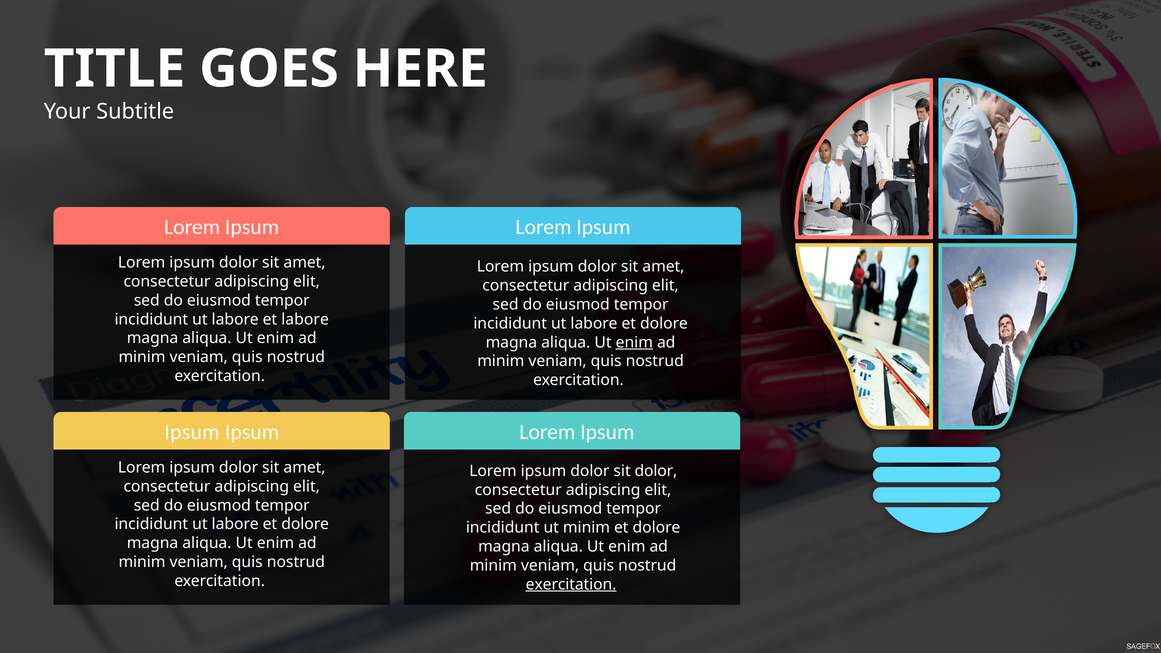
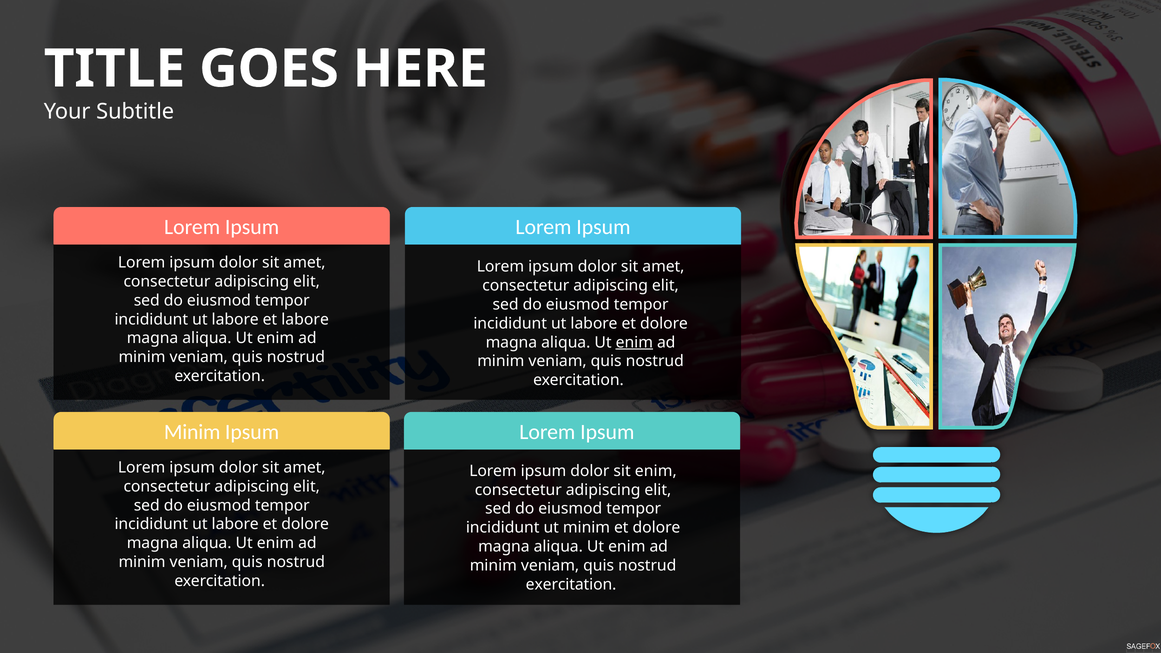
Ipsum: Ipsum -> Minim (192, 432)
sit dolor: dolor -> enim (656, 471)
exercitation underline: present -> none (571, 584)
